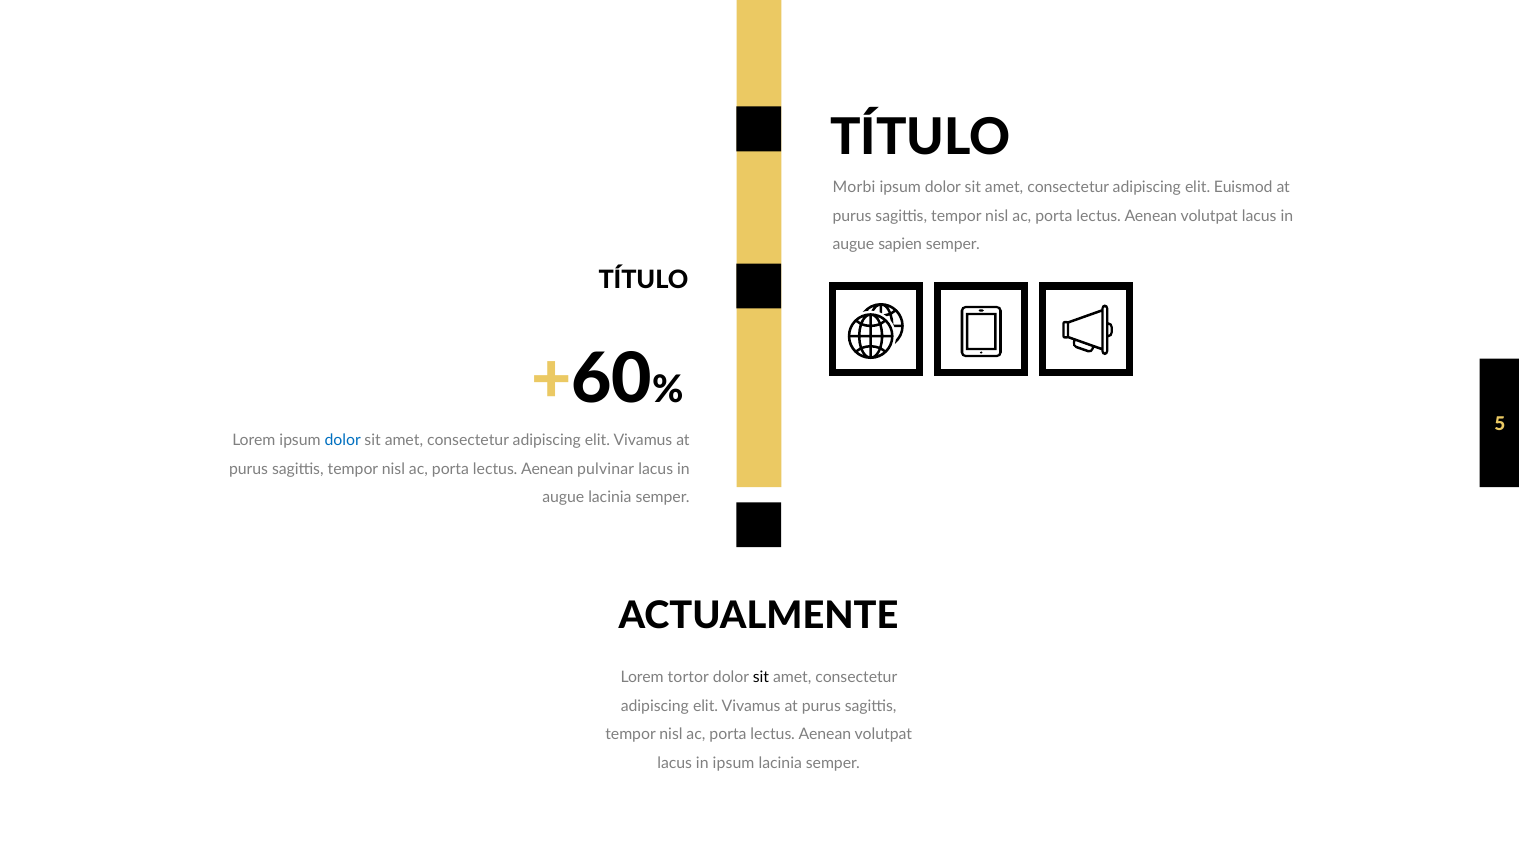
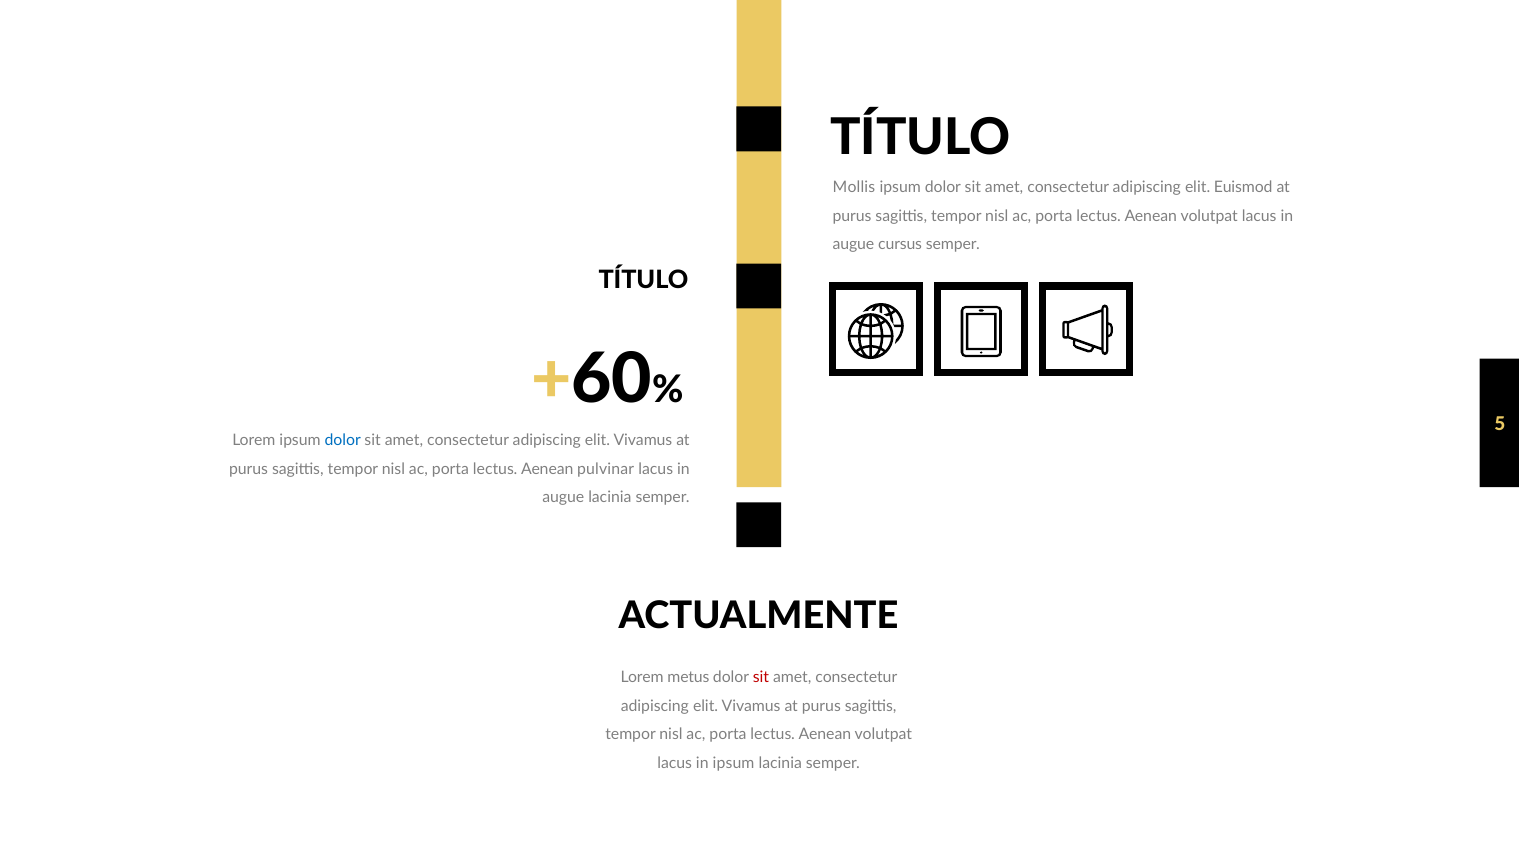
Morbi: Morbi -> Mollis (854, 188)
sapien: sapien -> cursus (900, 245)
tortor: tortor -> metus (688, 678)
sit colour: black -> red (761, 678)
